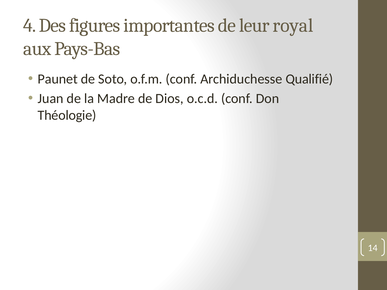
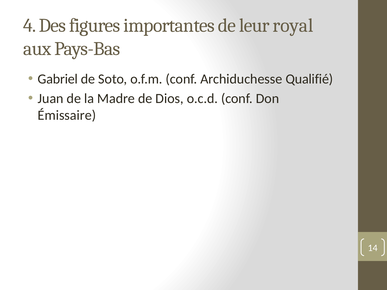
Paunet: Paunet -> Gabriel (58, 79)
Théologie: Théologie -> Émissaire (67, 115)
